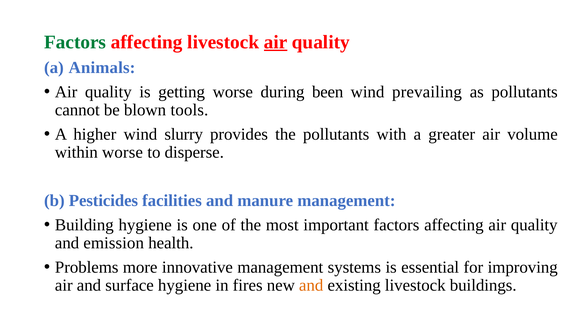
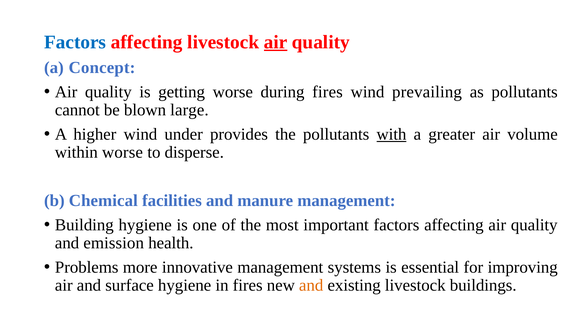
Factors colour: green -> blue (75, 42)
Animals: Animals -> Concept (102, 68)
during been: been -> fires (327, 92)
tools: tools -> large (189, 110)
slurry: slurry -> under (184, 134)
with underline: none -> present (391, 134)
Pesticides: Pesticides -> Chemical (103, 201)
